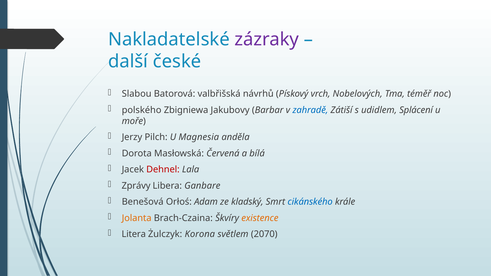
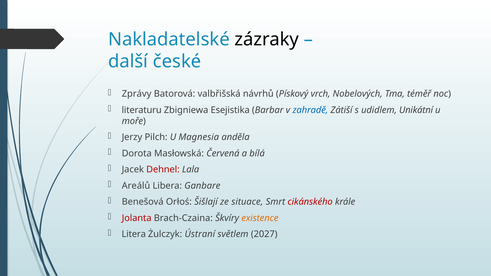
zázraky colour: purple -> black (267, 39)
Slabou: Slabou -> Zprávy (137, 94)
polského: polského -> literaturu (142, 110)
Jakubovy: Jakubovy -> Esejistika (230, 110)
Splácení: Splácení -> Unikátní (416, 110)
Zprávy: Zprávy -> Areálů (136, 186)
Adam: Adam -> Šišlají (206, 202)
kladský: kladský -> situace (247, 202)
cikánského colour: blue -> red (310, 202)
Jolanta colour: orange -> red (137, 218)
Korona: Korona -> Ústraní (200, 234)
2070: 2070 -> 2027 (264, 234)
